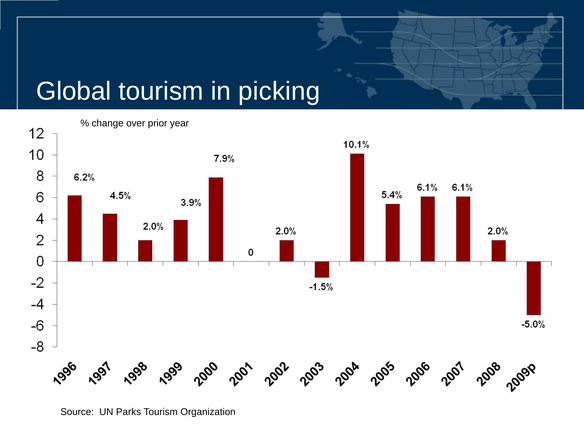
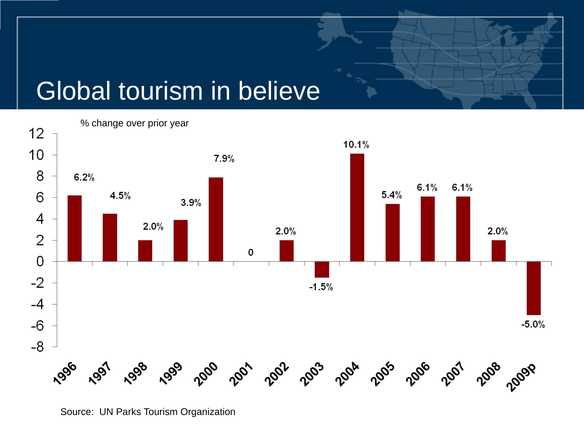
picking: picking -> believe (279, 91)
